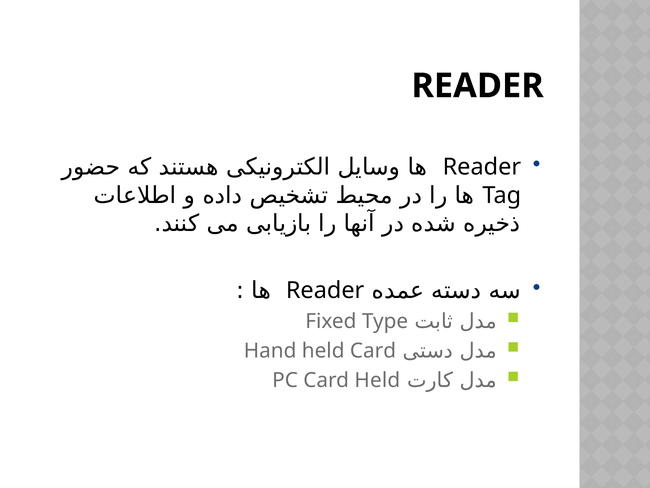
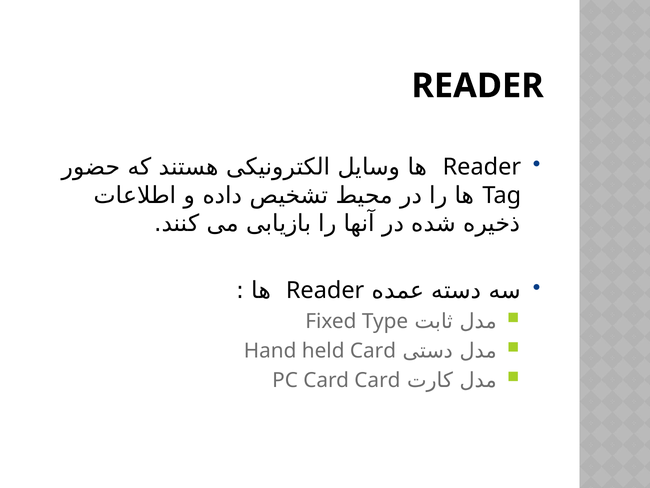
Card Held: Held -> Card (377, 380)
